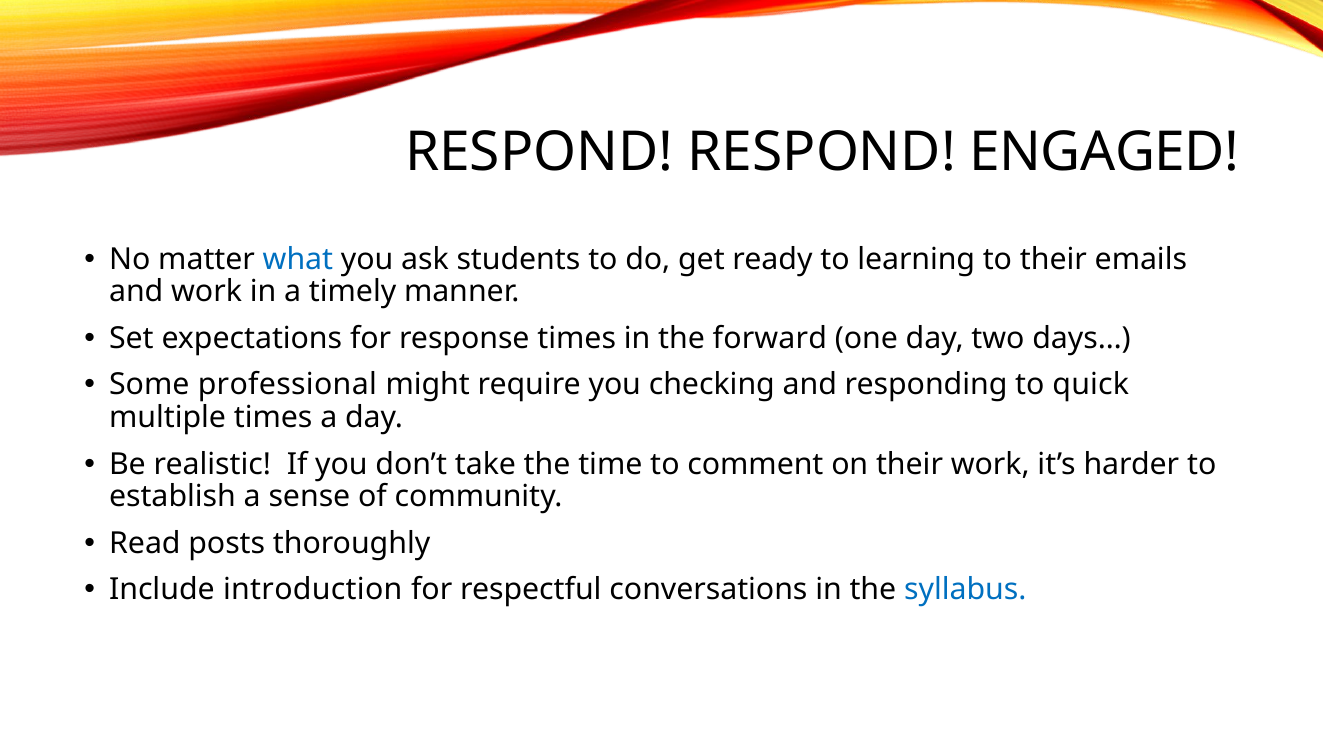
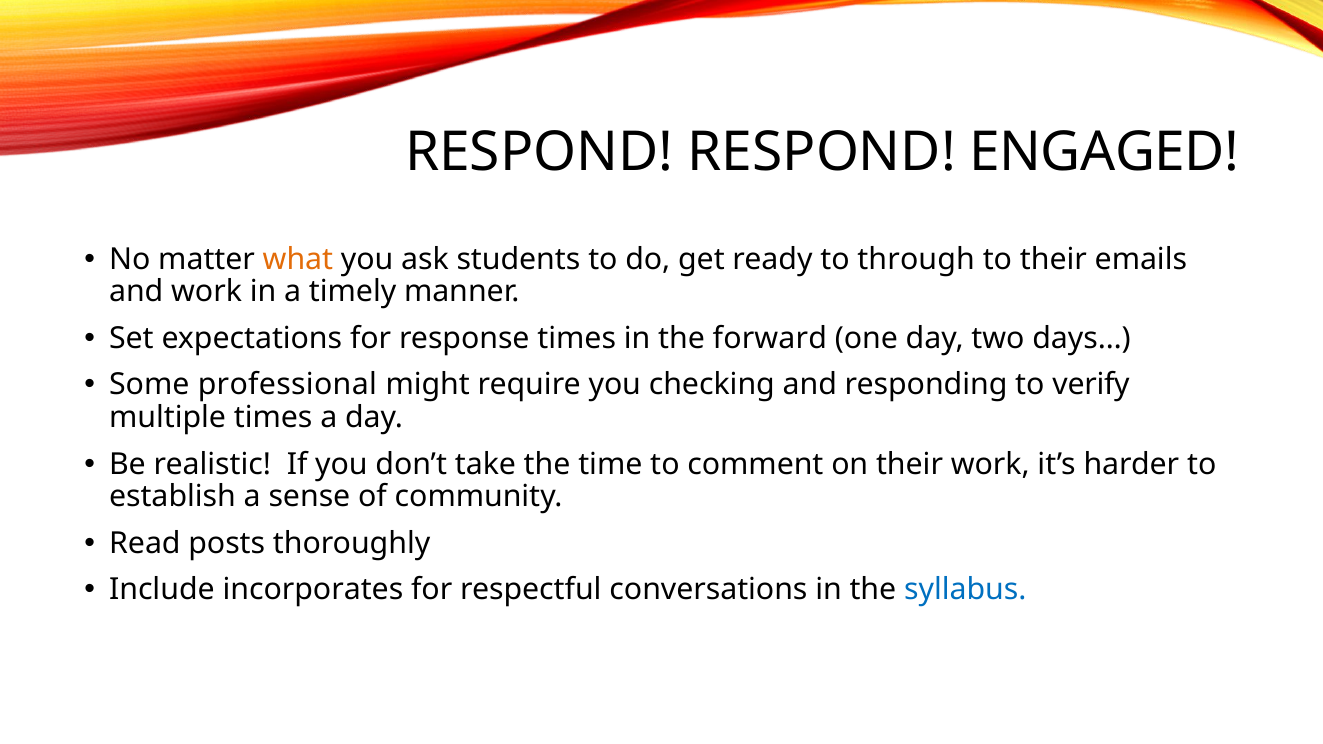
what colour: blue -> orange (298, 259)
learning: learning -> through (916, 259)
quick: quick -> verify (1091, 385)
introduction: introduction -> incorporates (313, 590)
